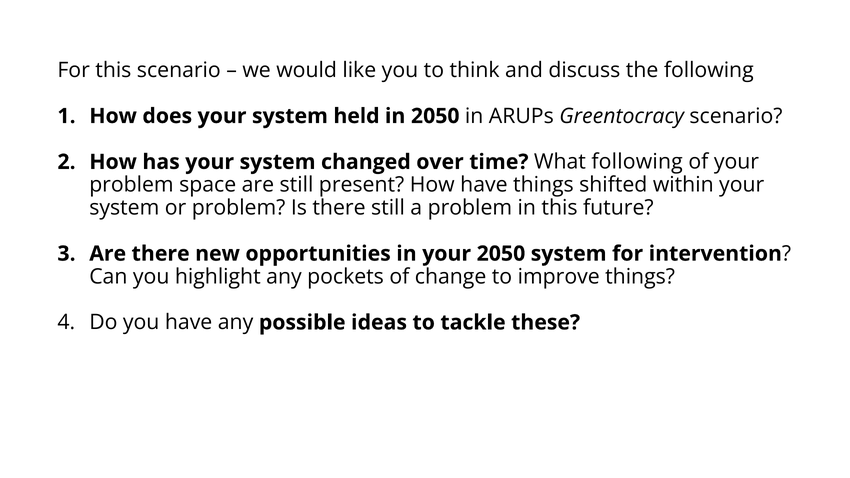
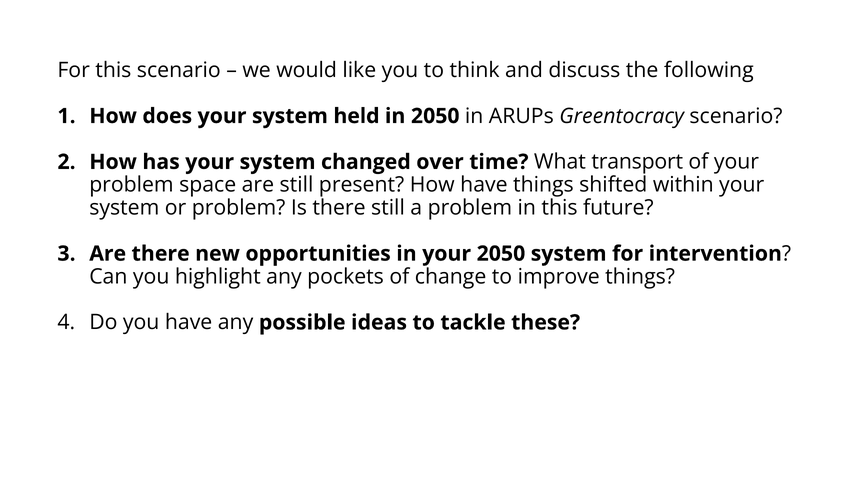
What following: following -> transport (637, 162)
